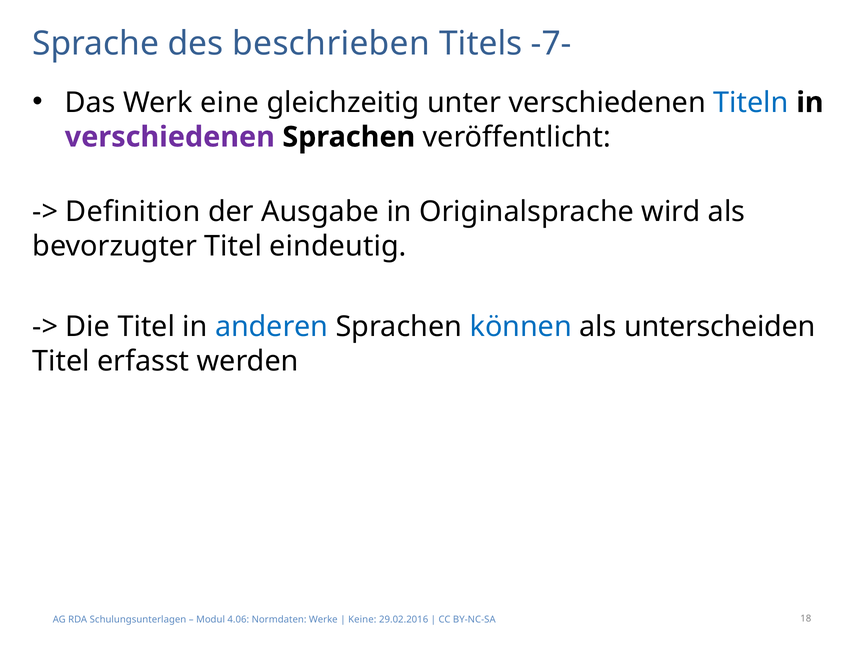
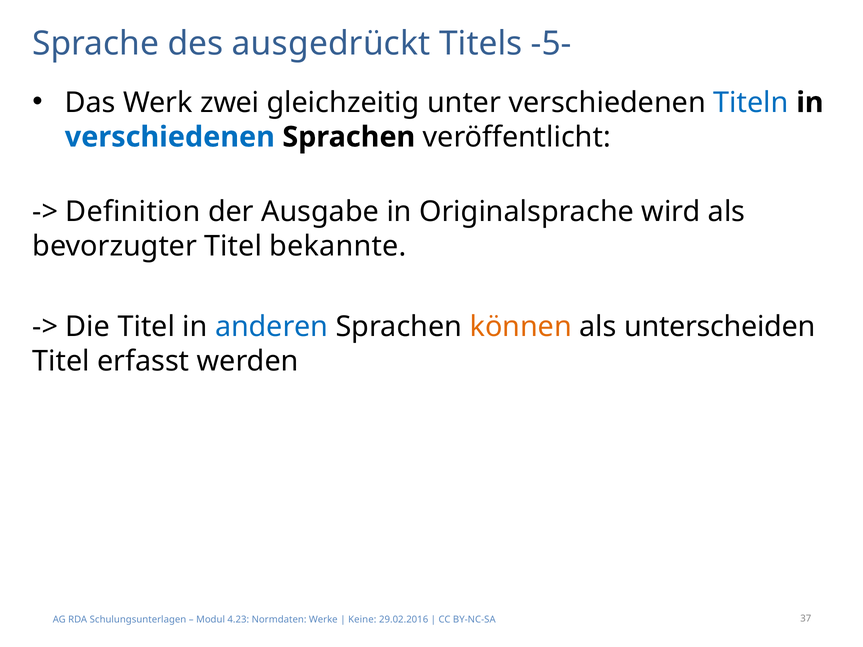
beschrieben: beschrieben -> ausgedrückt (331, 44)
-7-: -7- -> -5- (551, 44)
eine: eine -> zwei (230, 103)
verschiedenen colour: purple -> blue (170, 137)
eindeutig: eindeutig -> bekannte (338, 246)
können colour: blue -> orange (521, 327)
4.06: 4.06 -> 4.23 (238, 620)
18: 18 -> 37 (806, 619)
